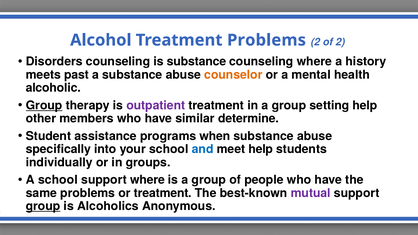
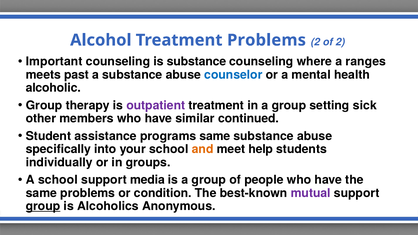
Disorders: Disorders -> Important (54, 62)
history: history -> ranges (366, 62)
counselor colour: orange -> blue (233, 75)
Group underline: present -> none (44, 105)
setting help: help -> sick (365, 105)
determine: determine -> continued (249, 119)
programs when: when -> same (215, 136)
and colour: blue -> orange (203, 149)
support where: where -> media (147, 180)
or treatment: treatment -> condition (163, 193)
